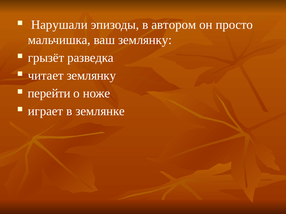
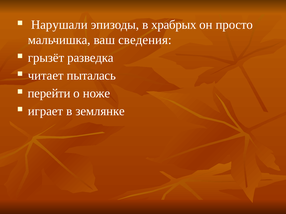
автором: автором -> храбрых (174, 25)
ваш землянку: землянку -> сведения (145, 40)
читает землянку: землянку -> пыталась (91, 76)
